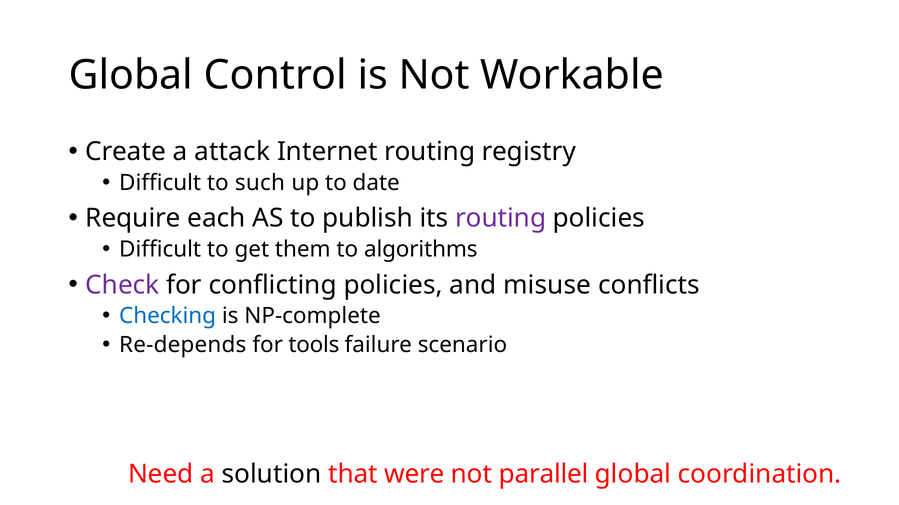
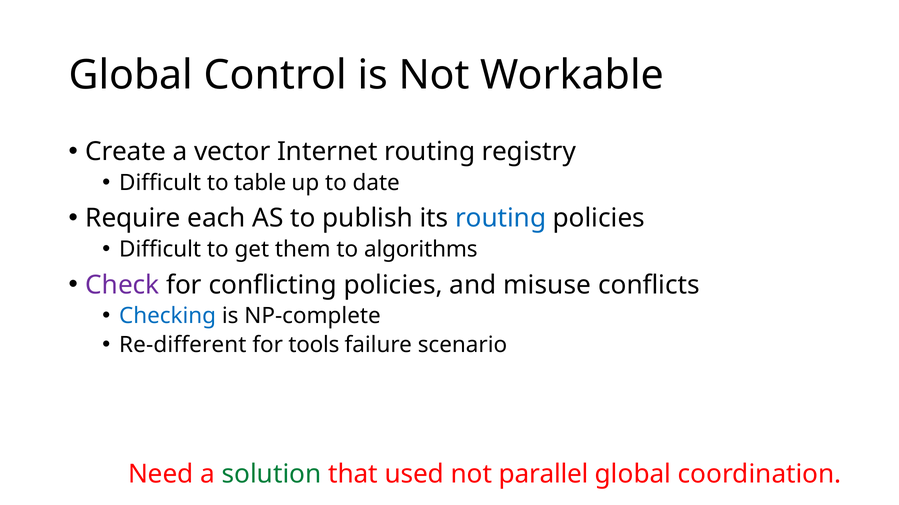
attack: attack -> vector (232, 152)
such: such -> table (260, 183)
routing colour: purple -> blue (501, 219)
Re-depends: Re-depends -> Re-different (183, 345)
solution colour: black -> green (272, 475)
were: were -> used (414, 475)
